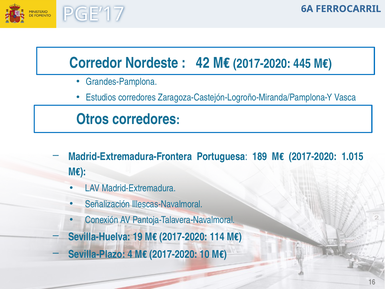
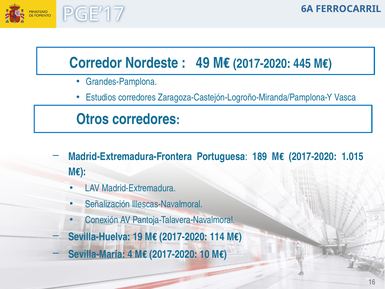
42: 42 -> 49 (203, 63)
Sevilla-Plazo: Sevilla-Plazo -> Sevilla-María (97, 254)
